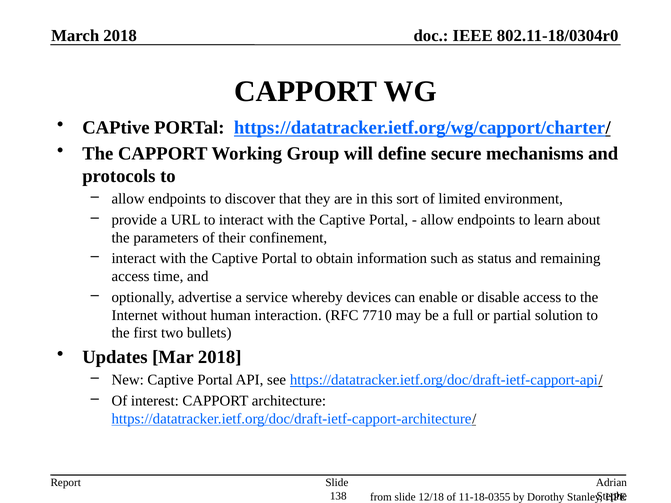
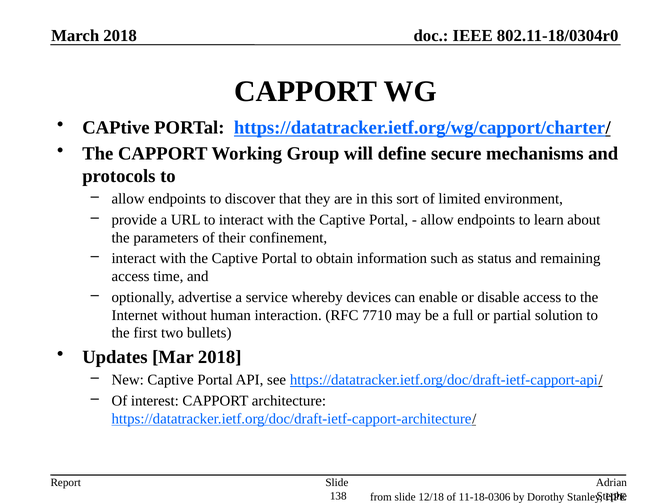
11-18-0355: 11-18-0355 -> 11-18-0306 (485, 497)
